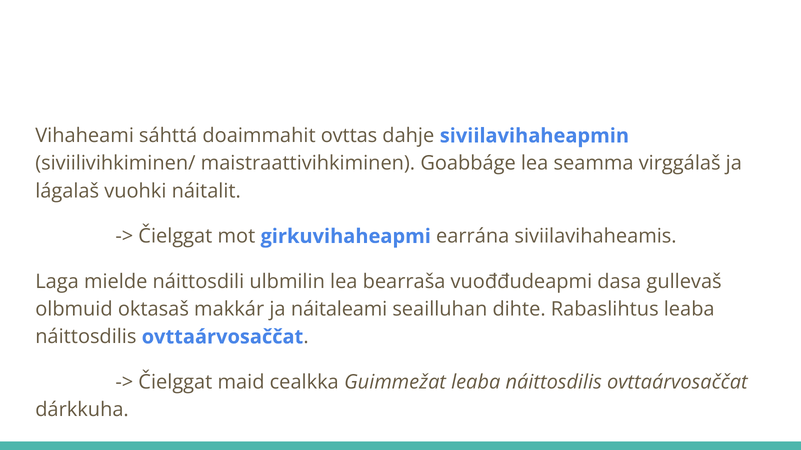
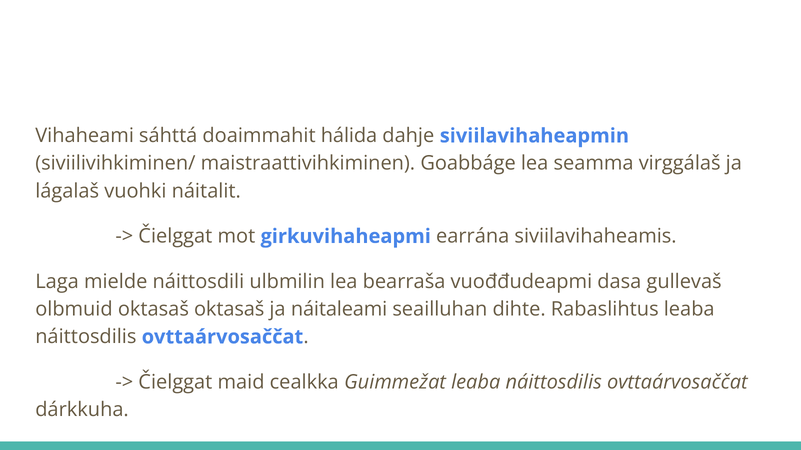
ovttas: ovttas -> hálida (349, 136)
oktasaš makkár: makkár -> oktasaš (229, 310)
